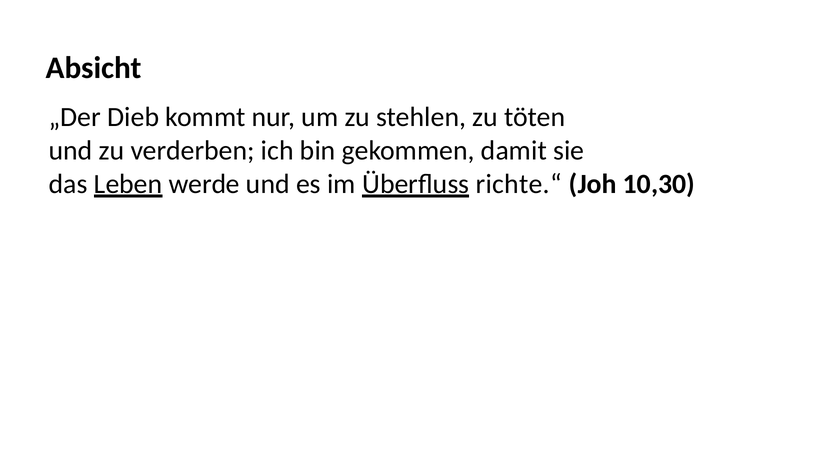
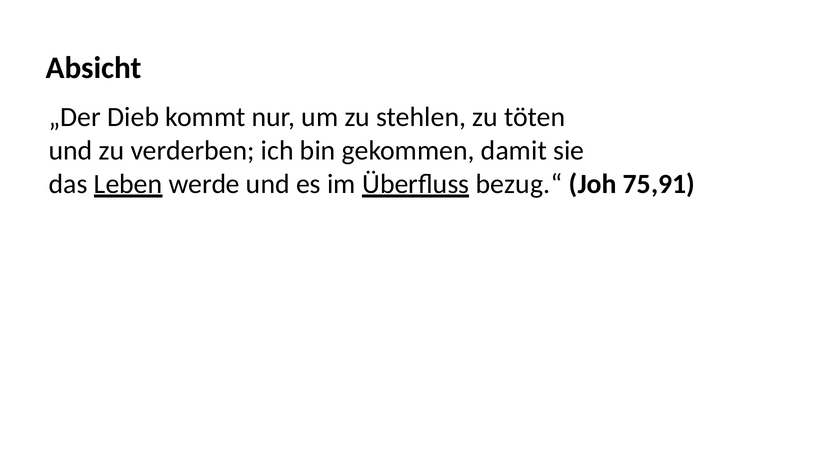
richte.“: richte.“ -> bezug.“ (519, 184)
10,30: 10,30 -> 75,91 (659, 184)
